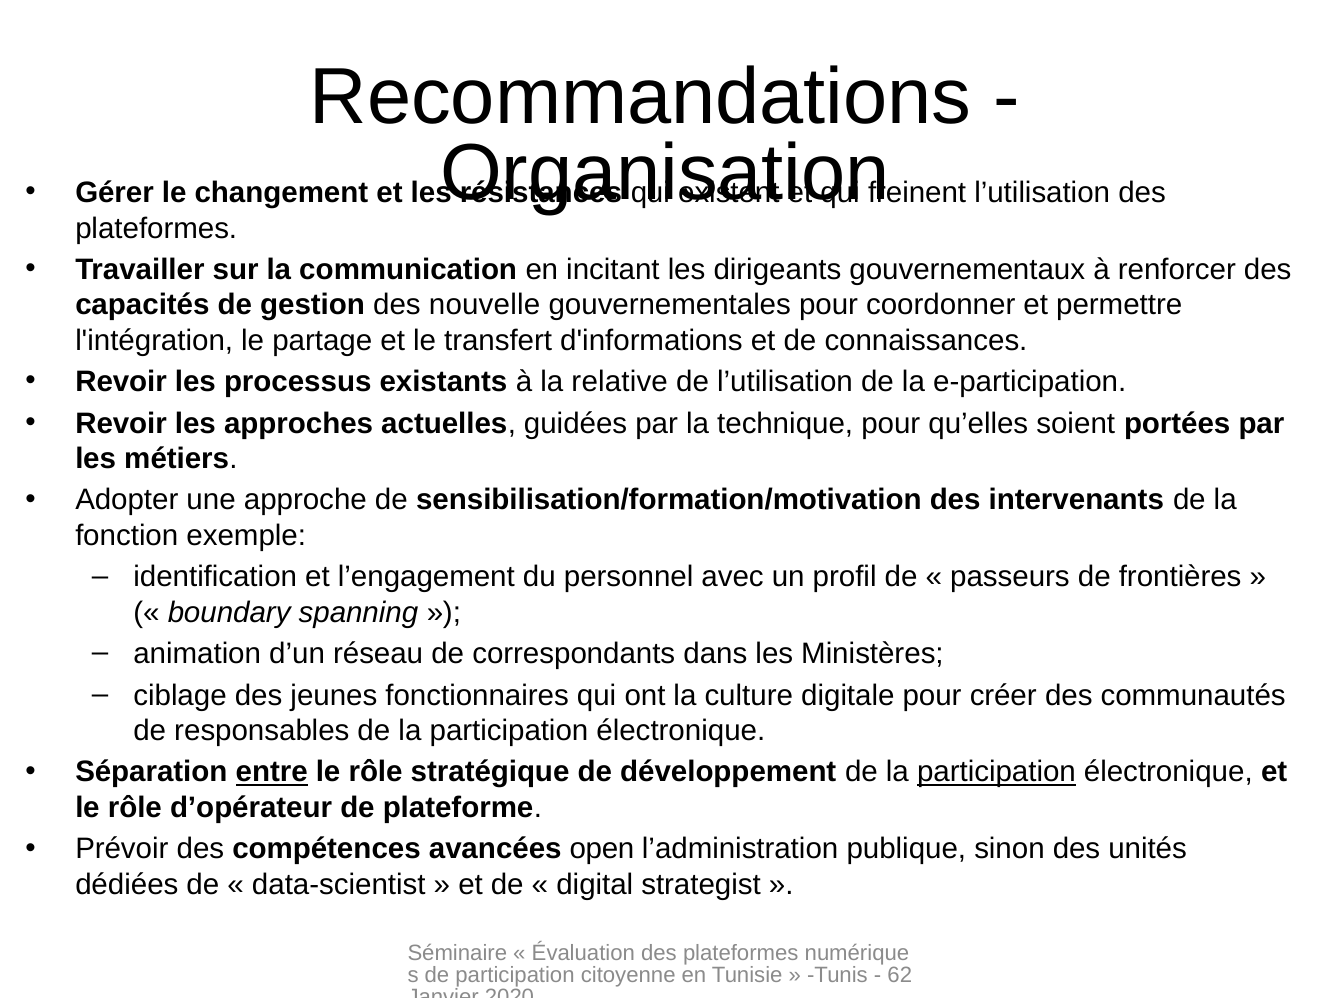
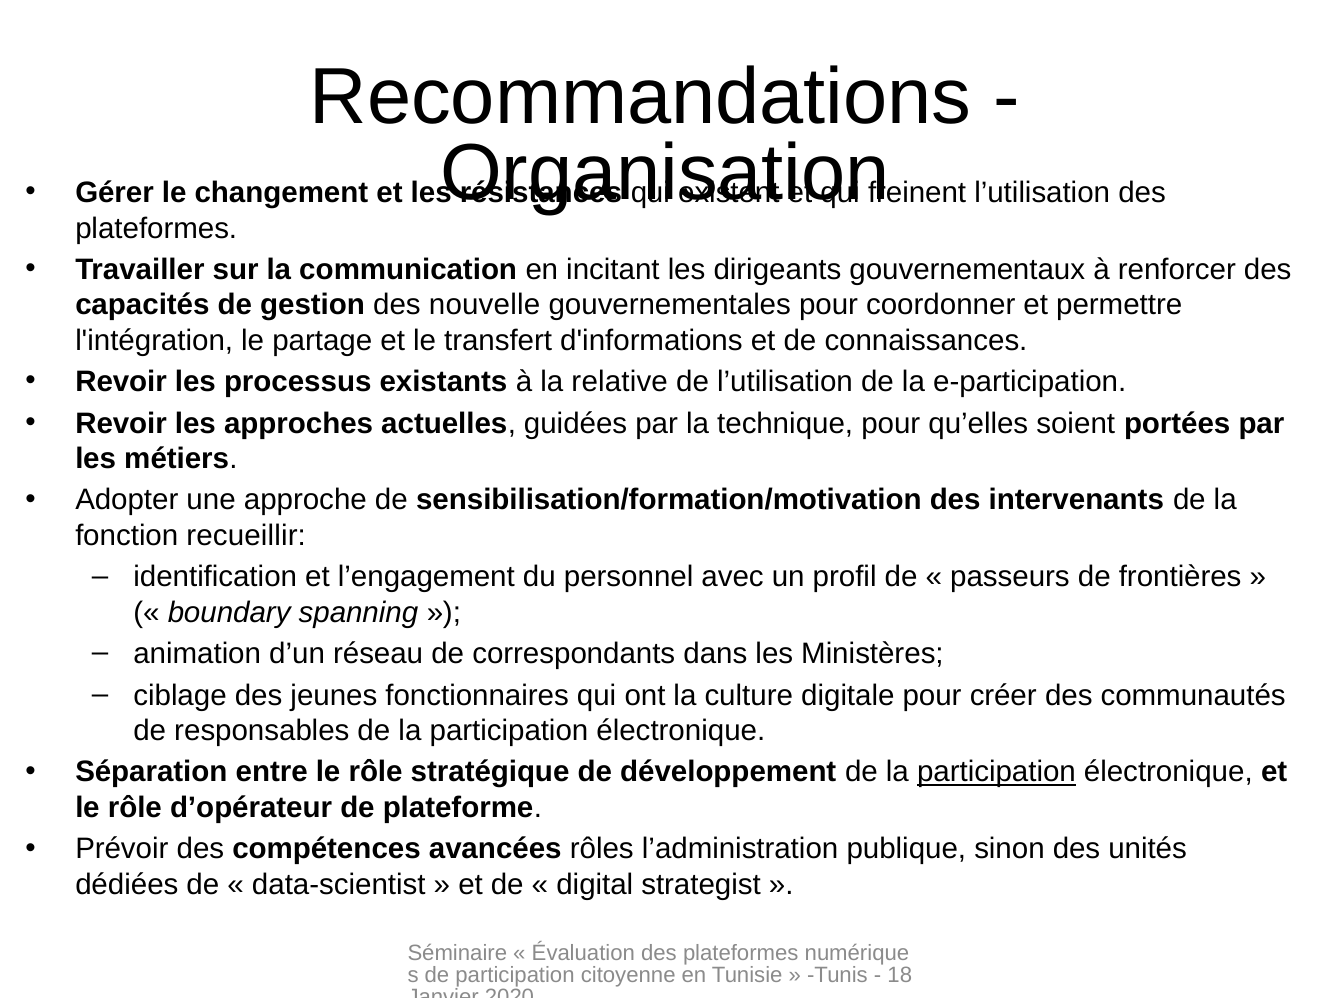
exemple: exemple -> recueillir (246, 535)
entre underline: present -> none (272, 772)
open: open -> rôles (602, 849)
62: 62 -> 18 (900, 975)
